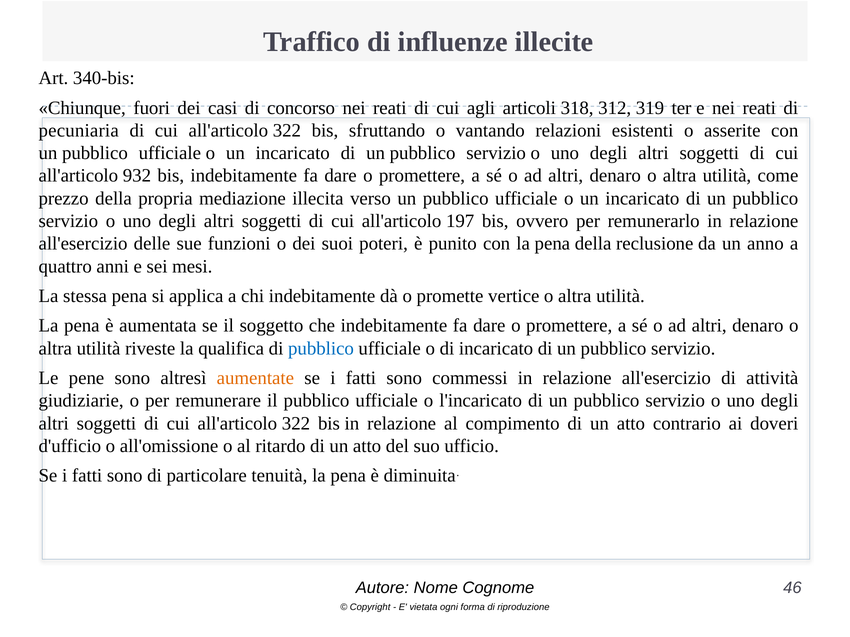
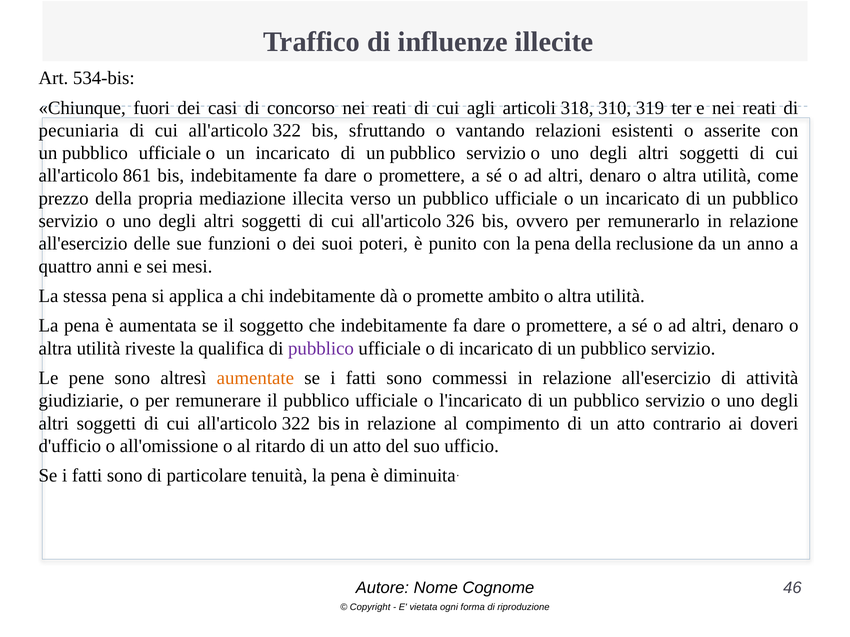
340-bis: 340-bis -> 534-bis (104, 78)
312: 312 -> 310 (615, 108)
932: 932 -> 861 (137, 176)
197: 197 -> 326 (460, 221)
vertice: vertice -> ambito (514, 296)
pubblico colour: blue -> purple (321, 349)
